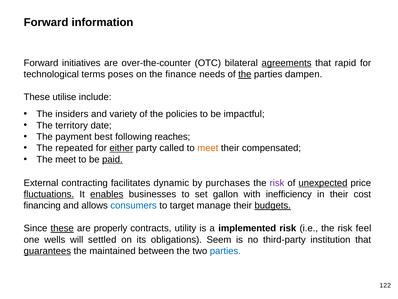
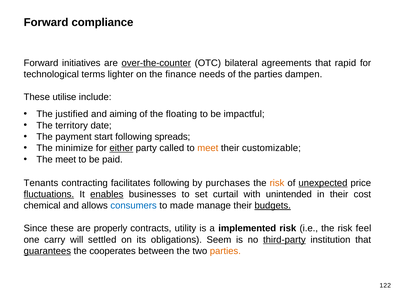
information: information -> compliance (102, 22)
over-the-counter underline: none -> present (156, 63)
agreements underline: present -> none (287, 63)
poses: poses -> lighter (121, 74)
the underline: present -> none (245, 74)
insiders: insiders -> justified (72, 114)
variety: variety -> aiming (123, 114)
policies: policies -> floating (181, 114)
best: best -> start (103, 137)
reaches: reaches -> spreads (172, 137)
repeated: repeated -> minimize (74, 148)
compensated: compensated -> customizable (271, 148)
paid underline: present -> none (112, 159)
External: External -> Tenants (41, 183)
facilitates dynamic: dynamic -> following (171, 183)
risk colour: purple -> orange (277, 183)
gallon: gallon -> curtail (226, 194)
inefficiency: inefficiency -> unintended (289, 194)
financing: financing -> chemical (42, 206)
target: target -> made (182, 206)
these underline: present -> none (62, 228)
wells: wells -> carry (55, 240)
third-party underline: none -> present (284, 240)
maintained: maintained -> cooperates (113, 251)
parties colour: blue -> orange (225, 251)
